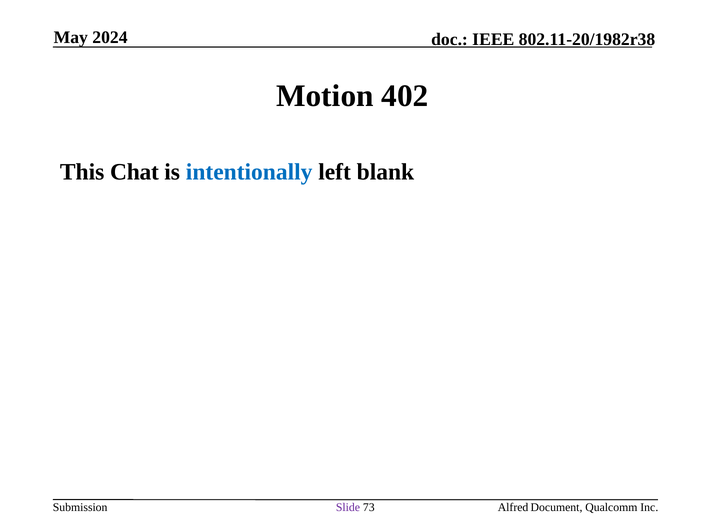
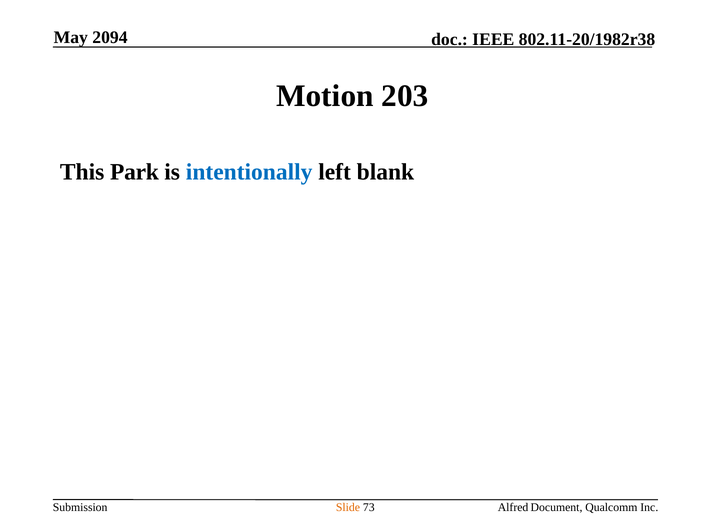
2024: 2024 -> 2094 (110, 37)
402: 402 -> 203 (405, 96)
Chat: Chat -> Park (134, 172)
Slide colour: purple -> orange (348, 507)
